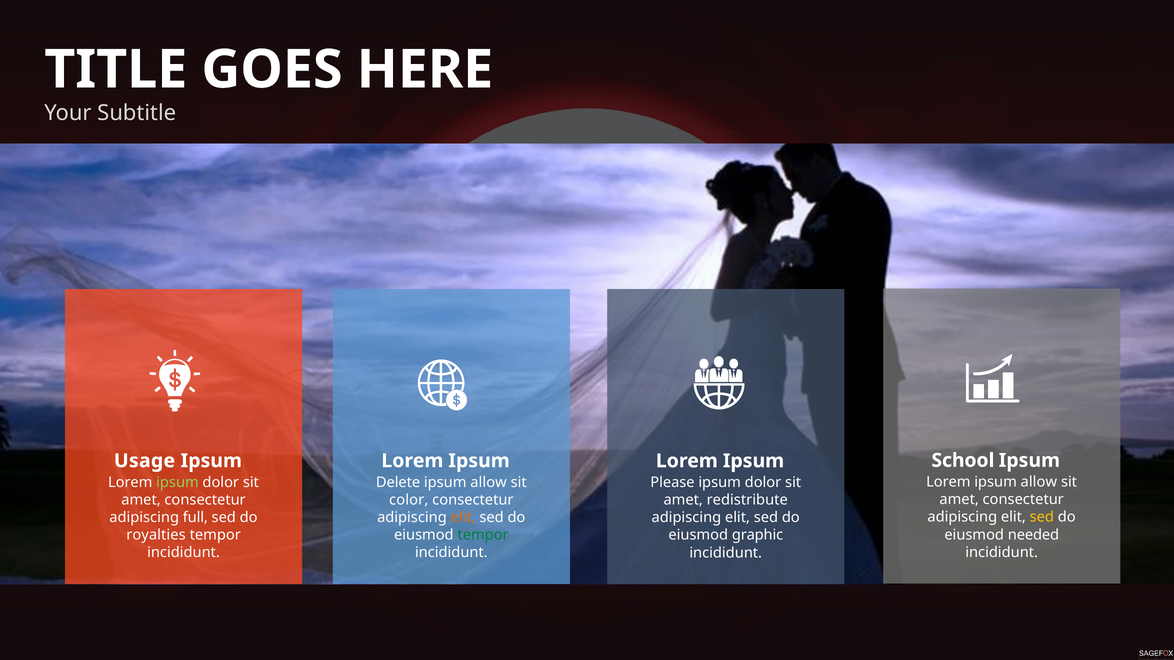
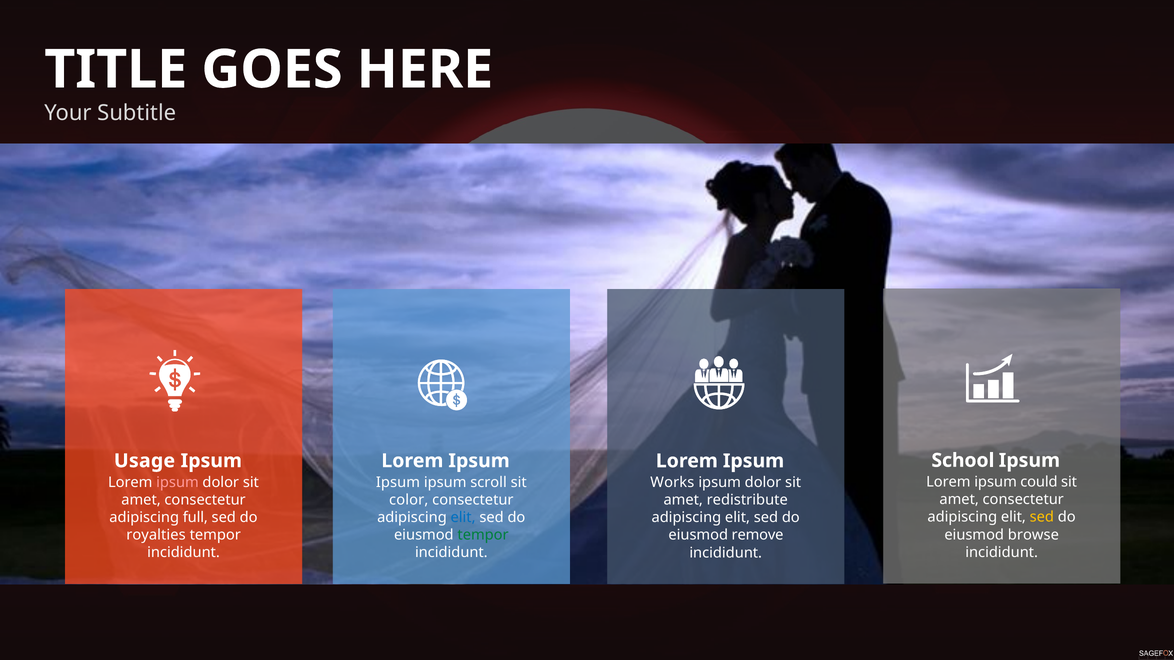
Lorem ipsum allow: allow -> could (1039, 482)
ipsum colour: light green -> pink (177, 483)
Delete: Delete -> Ipsum (398, 483)
allow: allow -> scroll (489, 483)
Please: Please -> Works (672, 483)
elit colour: orange -> blue (463, 518)
needed: needed -> browse (1033, 535)
graphic: graphic -> remove (758, 535)
